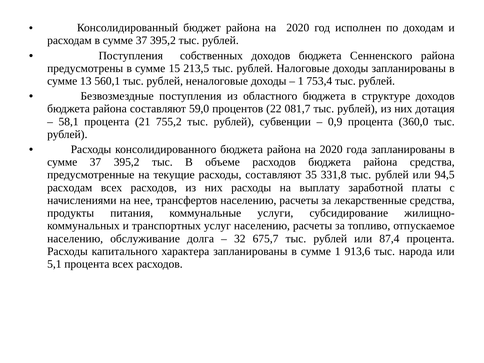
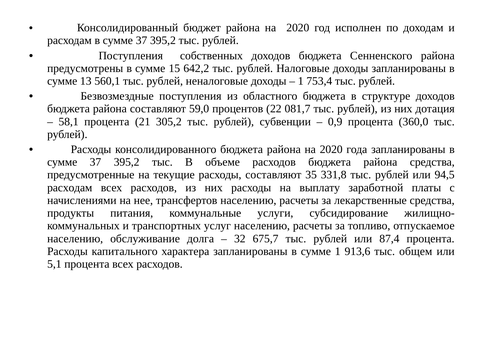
213,5: 213,5 -> 642,2 (196, 68)
755,2: 755,2 -> 305,2 (169, 122)
народа: народа -> общем (416, 251)
